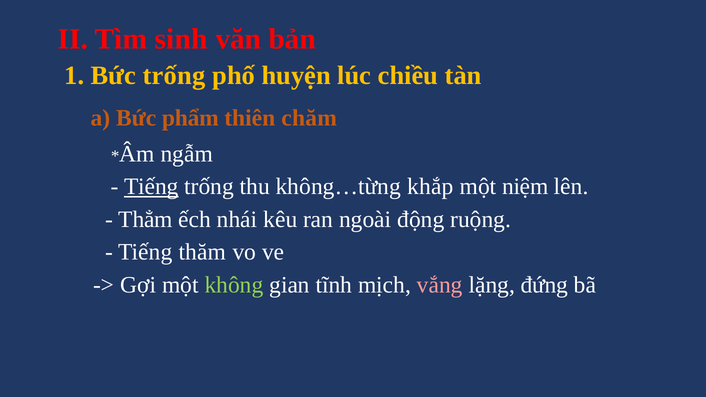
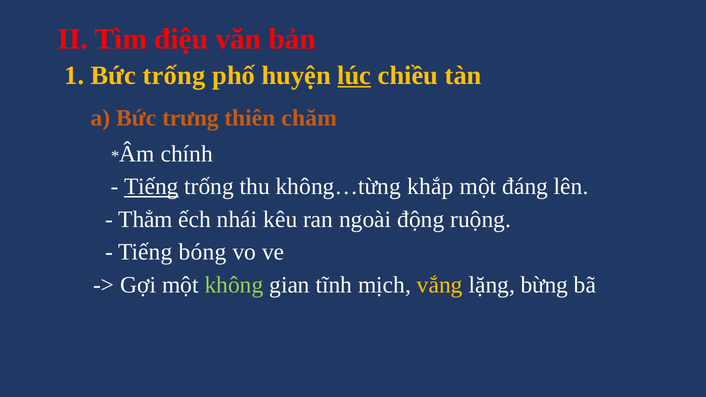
sinh: sinh -> điệu (181, 39)
lúc underline: none -> present (354, 75)
phẩm: phẩm -> trưng (190, 118)
ngẫm: ngẫm -> chính (187, 154)
niệm: niệm -> đáng (525, 187)
thăm: thăm -> bóng (202, 252)
vắng colour: pink -> yellow (440, 285)
đứng: đứng -> bừng (545, 285)
